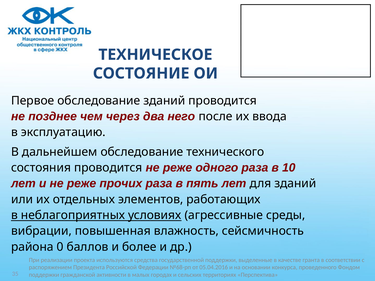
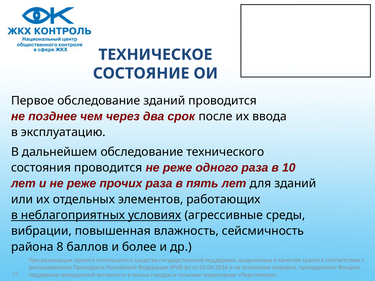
него: него -> срок (181, 117)
0: 0 -> 8 (60, 247)
